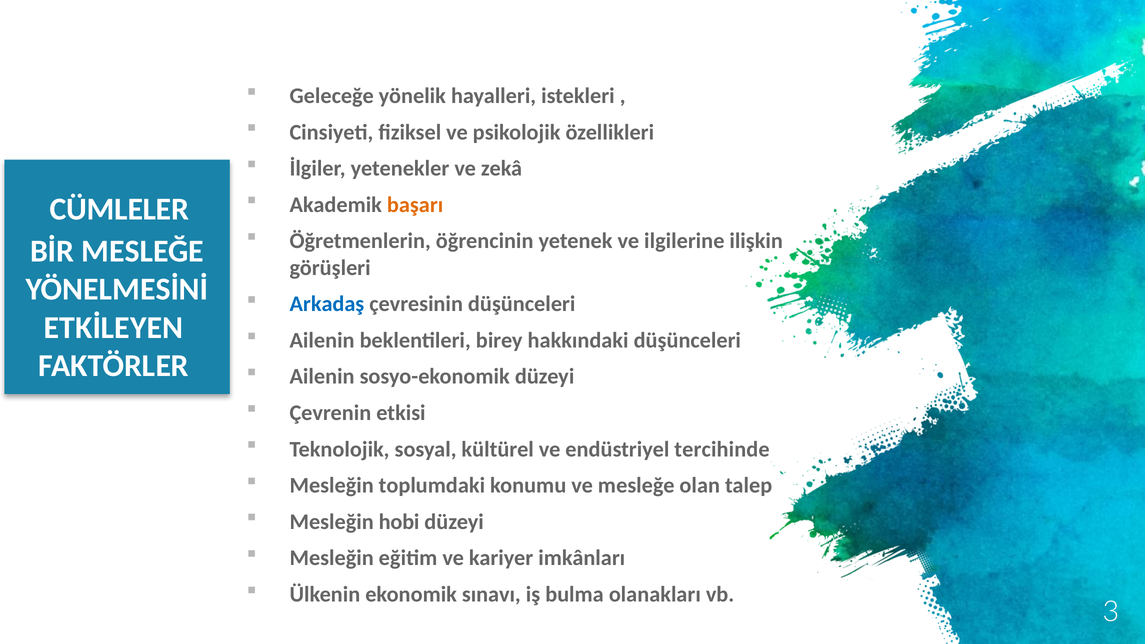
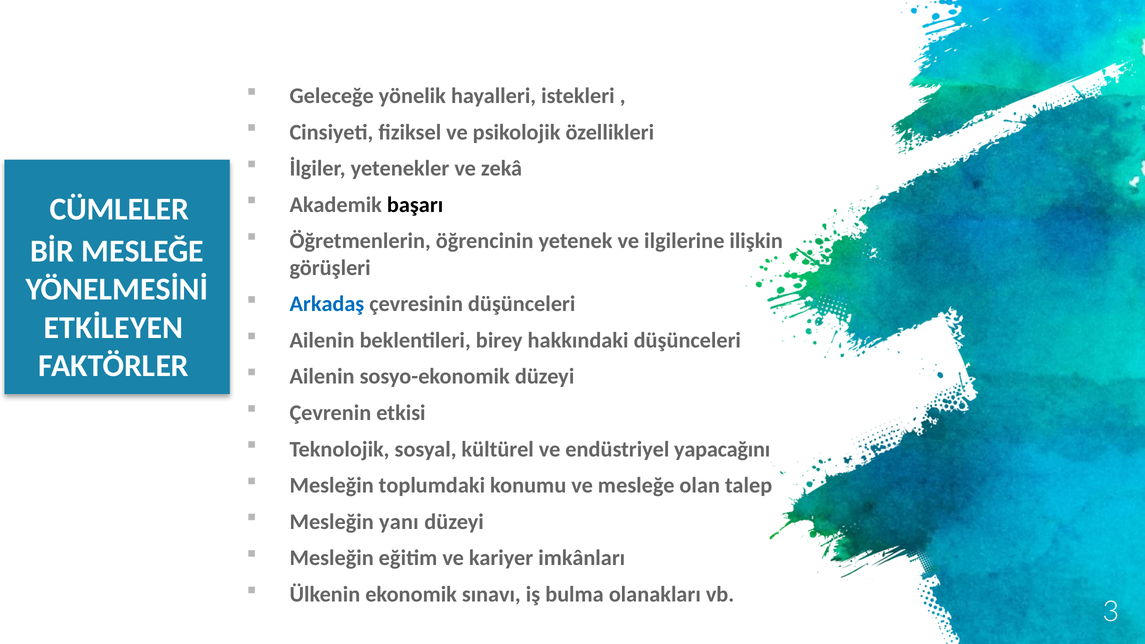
başarı colour: orange -> black (415, 205)
tercihinde: tercihinde -> yapacağını (722, 449)
hobi: hobi -> yanı (399, 522)
